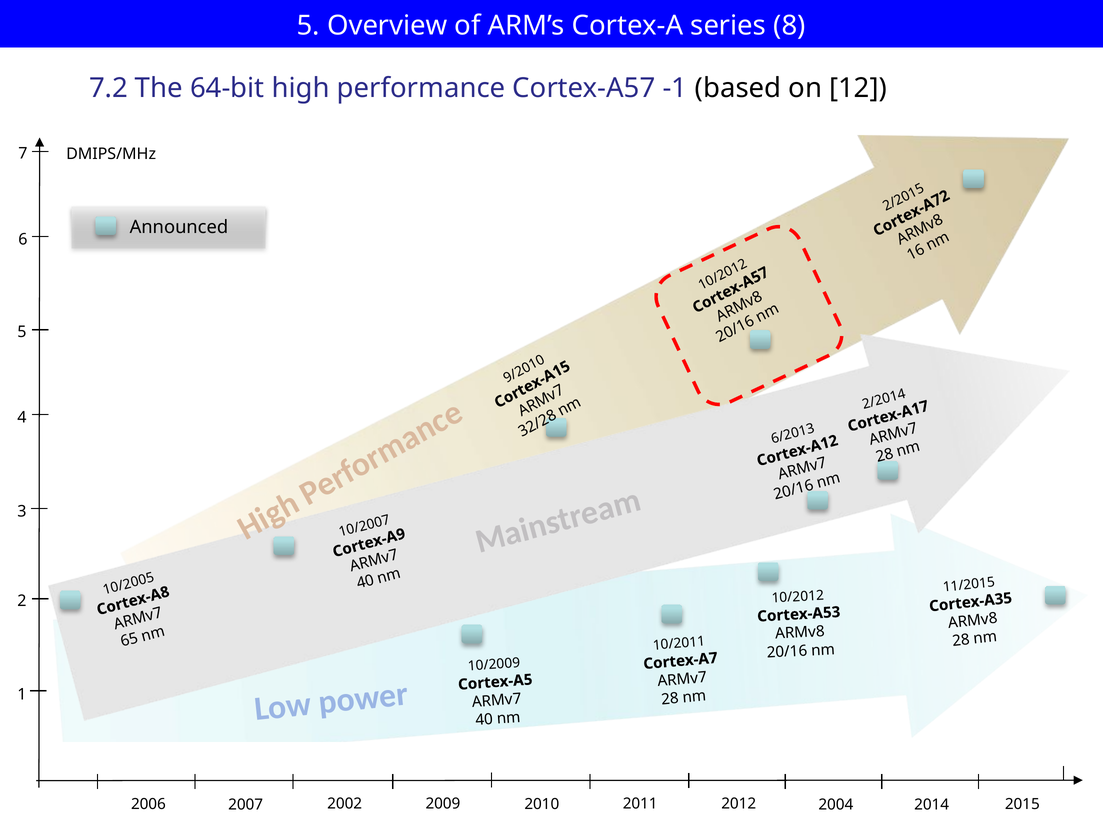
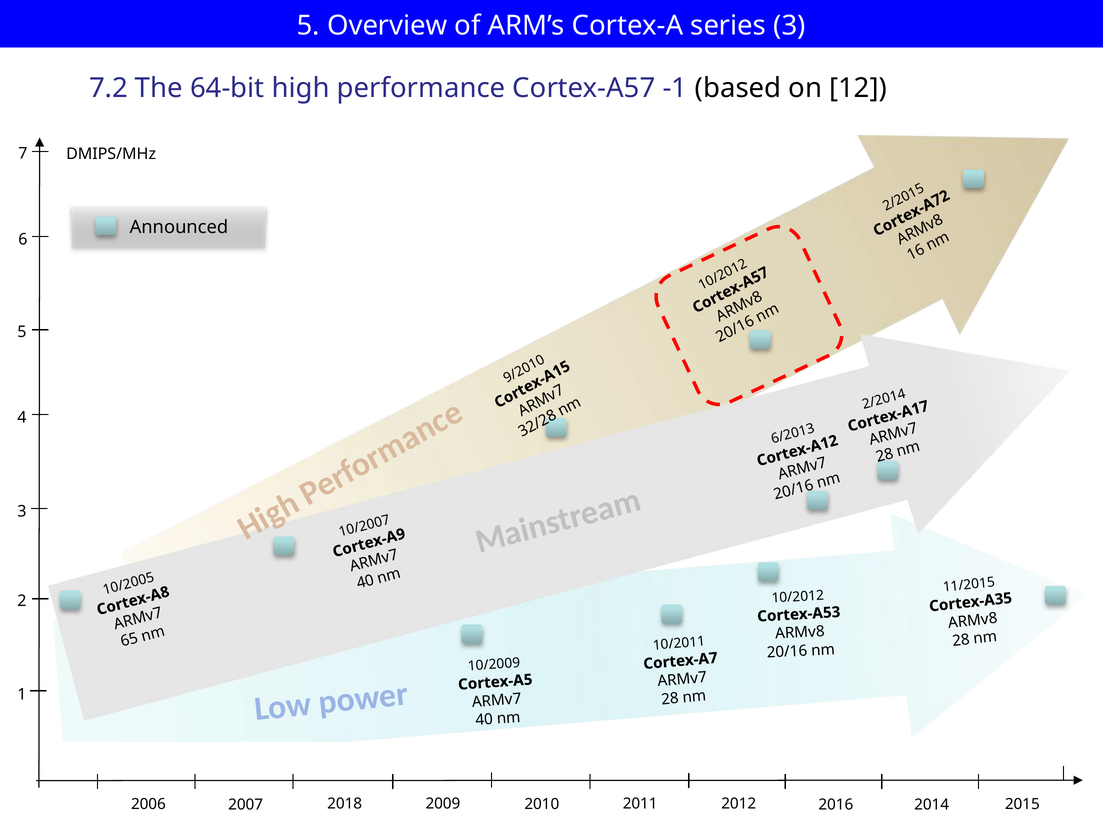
series 8: 8 -> 3 (789, 26)
2004: 2004 -> 2016 (836, 805)
2002: 2002 -> 2018 (345, 804)
